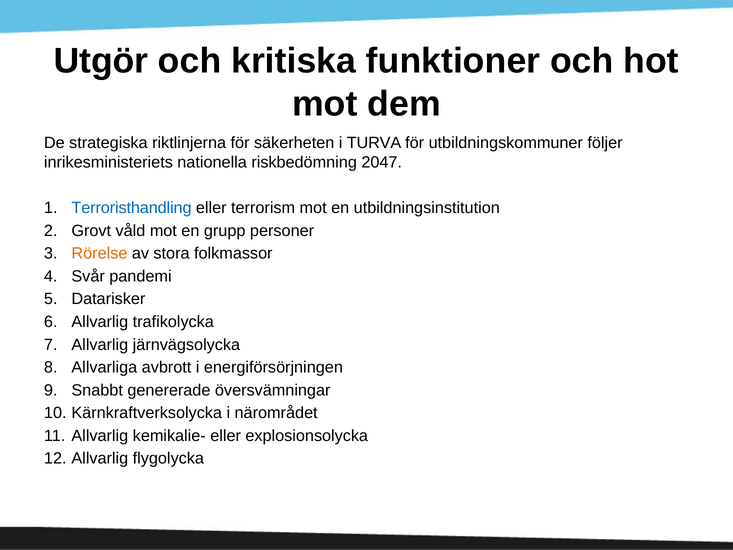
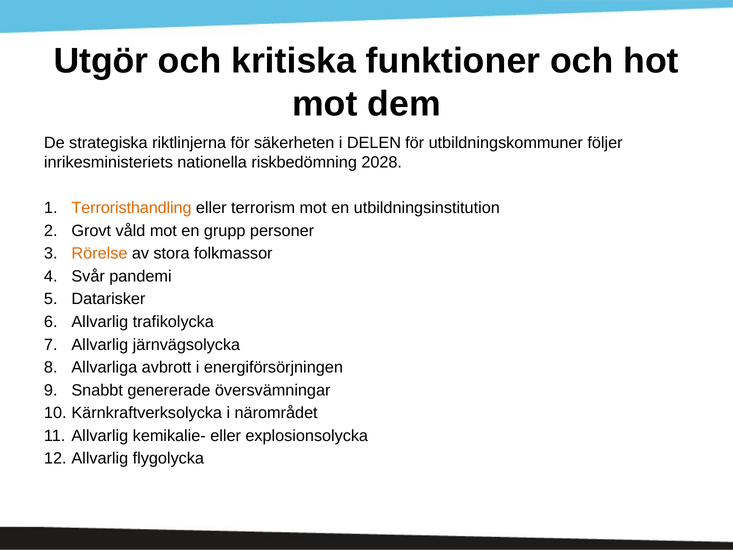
TURVA: TURVA -> DELEN (374, 143)
2047: 2047 -> 2028 (382, 162)
Terroristhandling colour: blue -> orange (132, 208)
